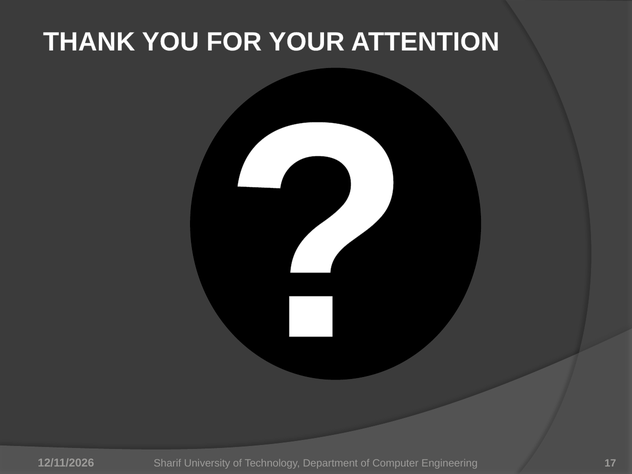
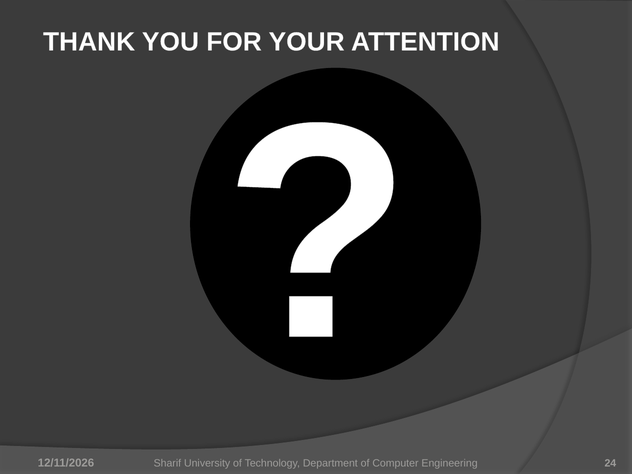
17: 17 -> 24 (610, 463)
